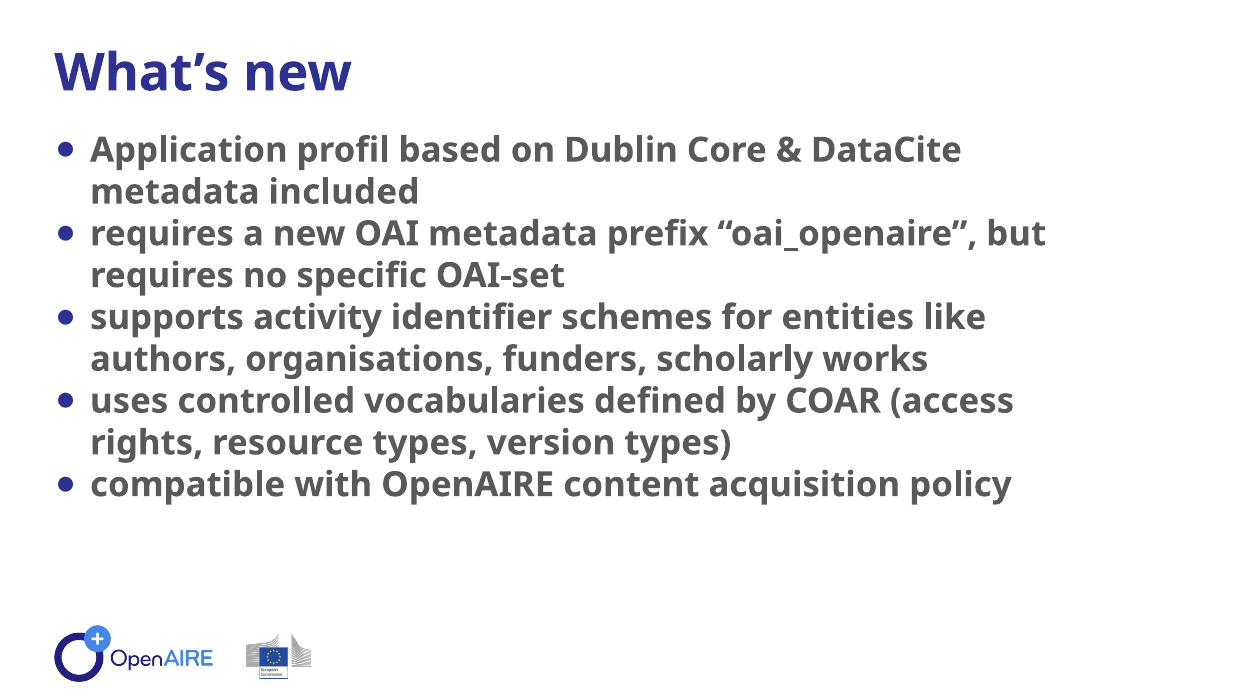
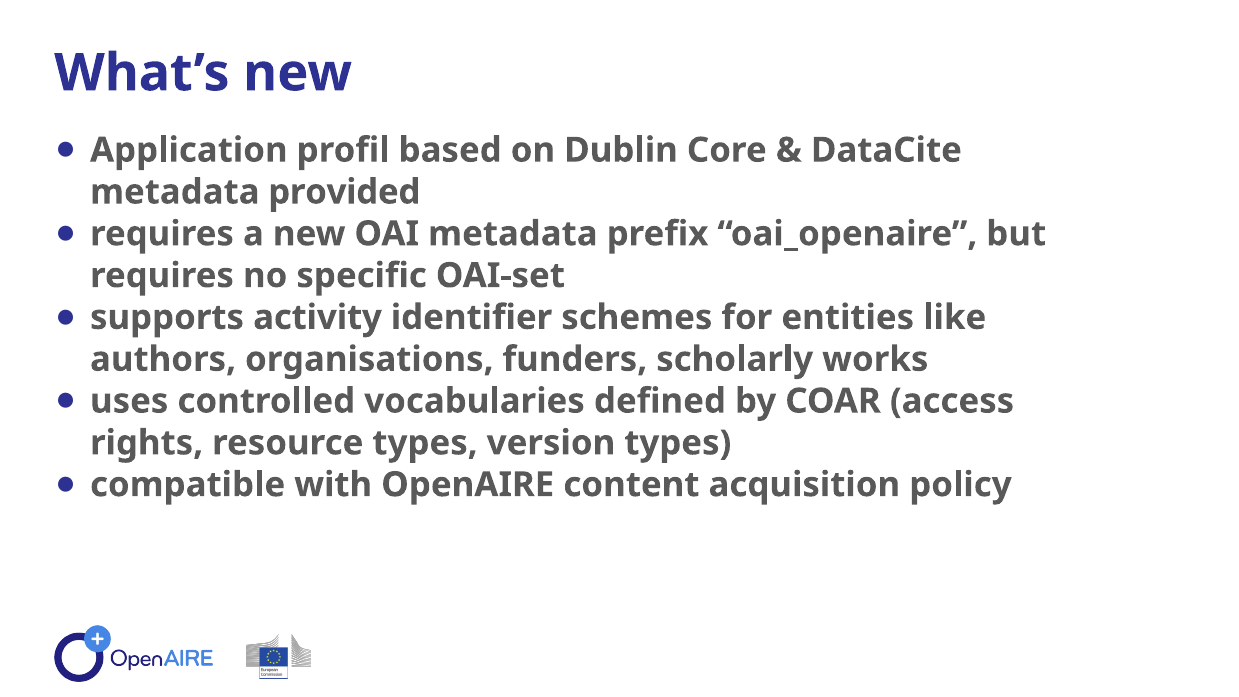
included: included -> provided (344, 192)
